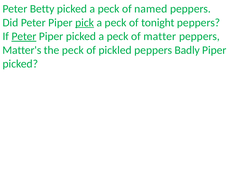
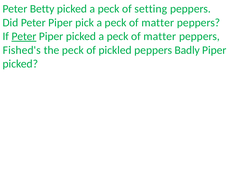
named: named -> setting (151, 9)
pick underline: present -> none (85, 23)
tonight: tonight -> matter (158, 23)
Matter's: Matter's -> Fished's (22, 50)
